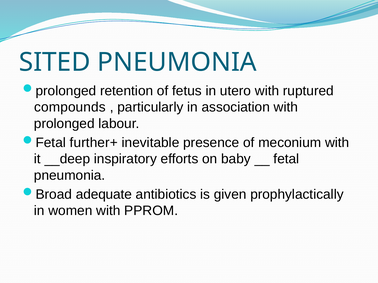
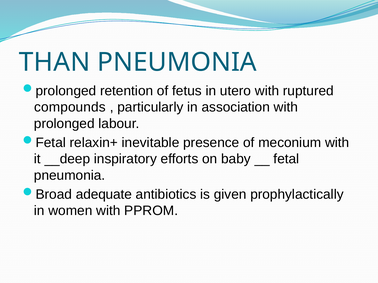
SITED: SITED -> THAN (55, 62)
further+: further+ -> relaxin+ (94, 143)
